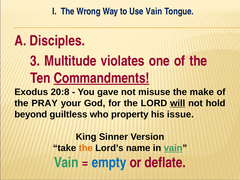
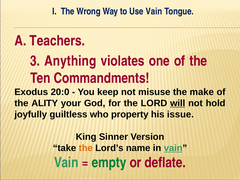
Disciples: Disciples -> Teachers (57, 41)
Multitude: Multitude -> Anything (70, 61)
Commandments underline: present -> none (102, 78)
20:8: 20:8 -> 20:0 (60, 92)
gave: gave -> keep (108, 92)
PRAY: PRAY -> ALITY (45, 103)
beyond: beyond -> joyfully (31, 114)
empty colour: blue -> green (109, 163)
